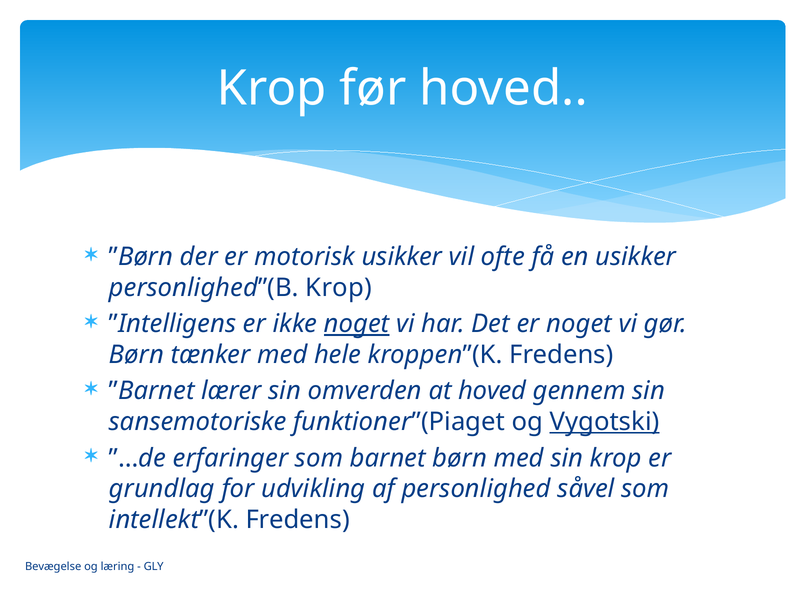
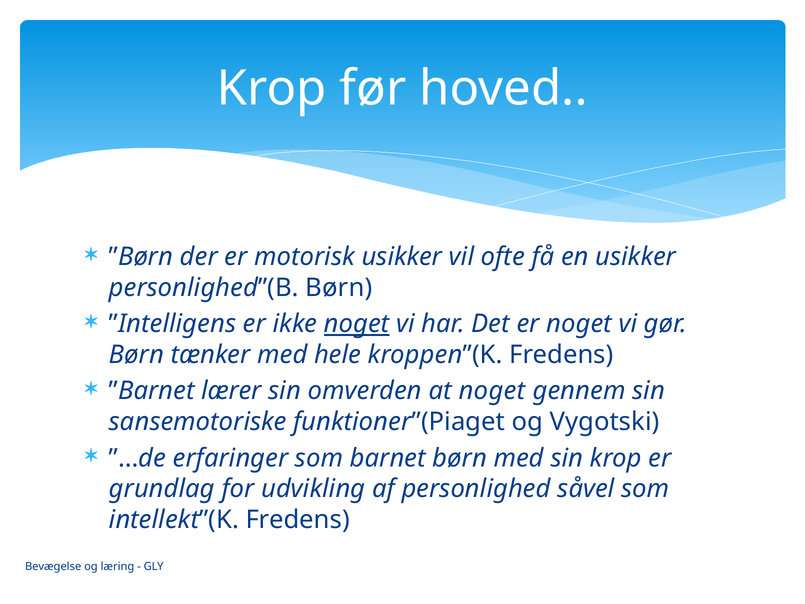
personlighed”(B Krop: Krop -> Børn (339, 288)
at hoved: hoved -> noget (492, 391)
Vygotski underline: present -> none (605, 422)
